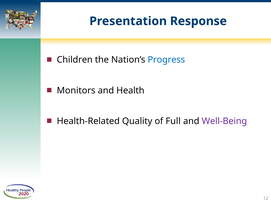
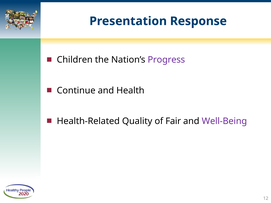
Progress colour: blue -> purple (166, 60)
Monitors: Monitors -> Continue (76, 91)
Full: Full -> Fair (173, 121)
